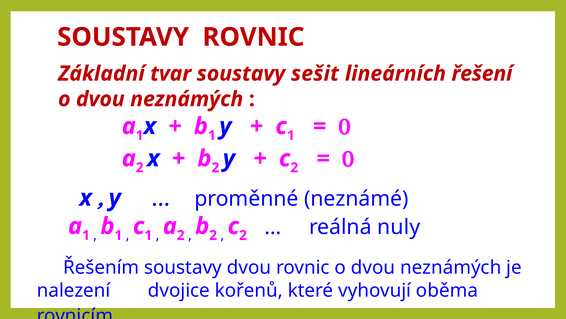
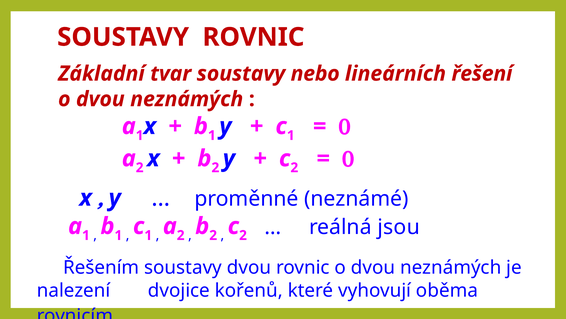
sešit: sešit -> nebo (315, 73)
nuly: nuly -> jsou (399, 227)
